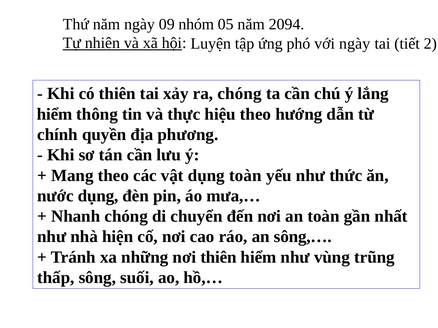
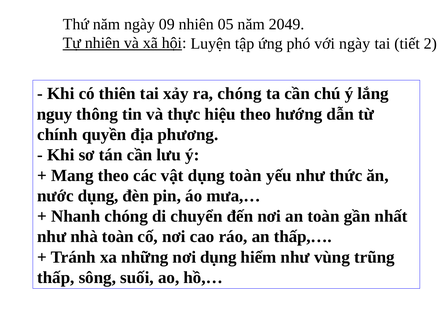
09 nhóm: nhóm -> nhiên (196, 24)
2094: 2094 -> 2049 (287, 24)
hiểm: hiểm -> nguy (55, 114)
nhà hiện: hiện -> toàn (118, 237)
sông,…: sông,… -> thấp,… (303, 237)
nơi thiên: thiên -> dụng (218, 257)
